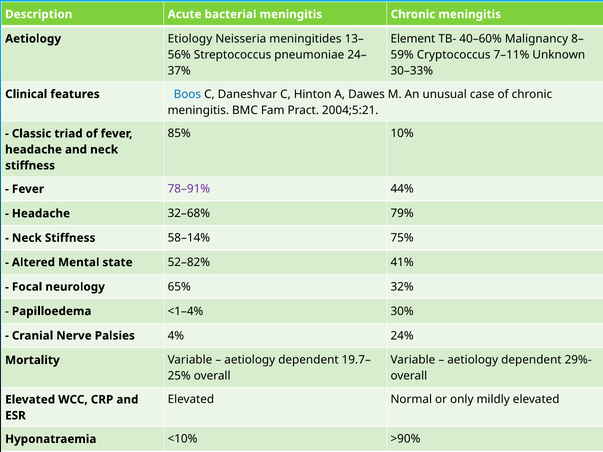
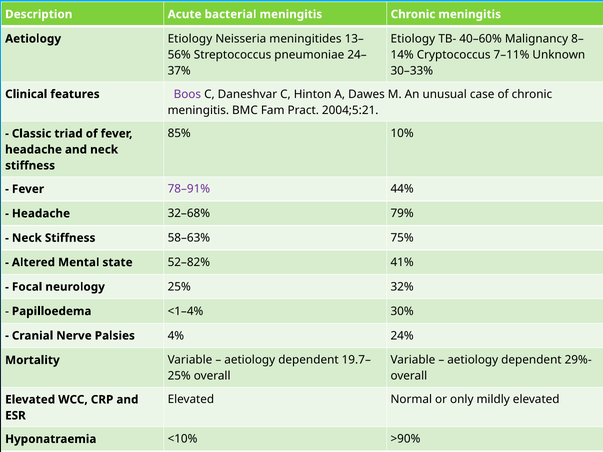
Element: Element -> Etiology (413, 39)
59%: 59% -> 14% (402, 55)
Boos colour: blue -> purple (187, 94)
58–14%: 58–14% -> 58–63% (189, 238)
neurology 65%: 65% -> 25% (179, 287)
